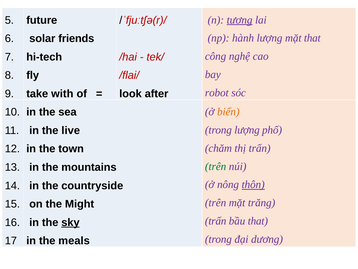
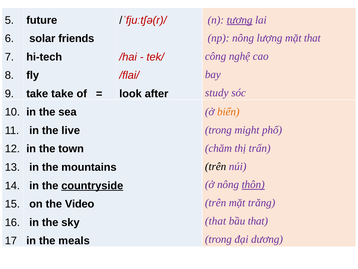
np hành: hành -> nông (243, 38)
robot: robot -> study (217, 92)
take with: with -> take (62, 94)
trong lượng: lượng -> might (247, 130)
trên colour: green -> black (216, 166)
countryside underline: none -> present (92, 185)
Might: Might -> Video (80, 204)
trấn: trấn -> that (216, 221)
sky underline: present -> none (70, 222)
